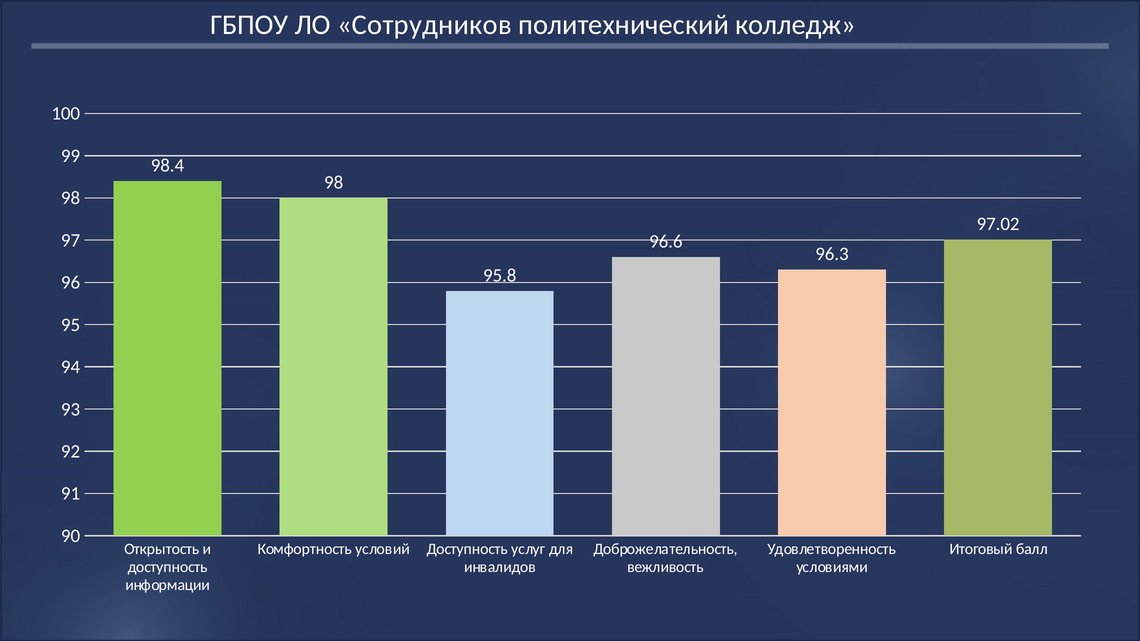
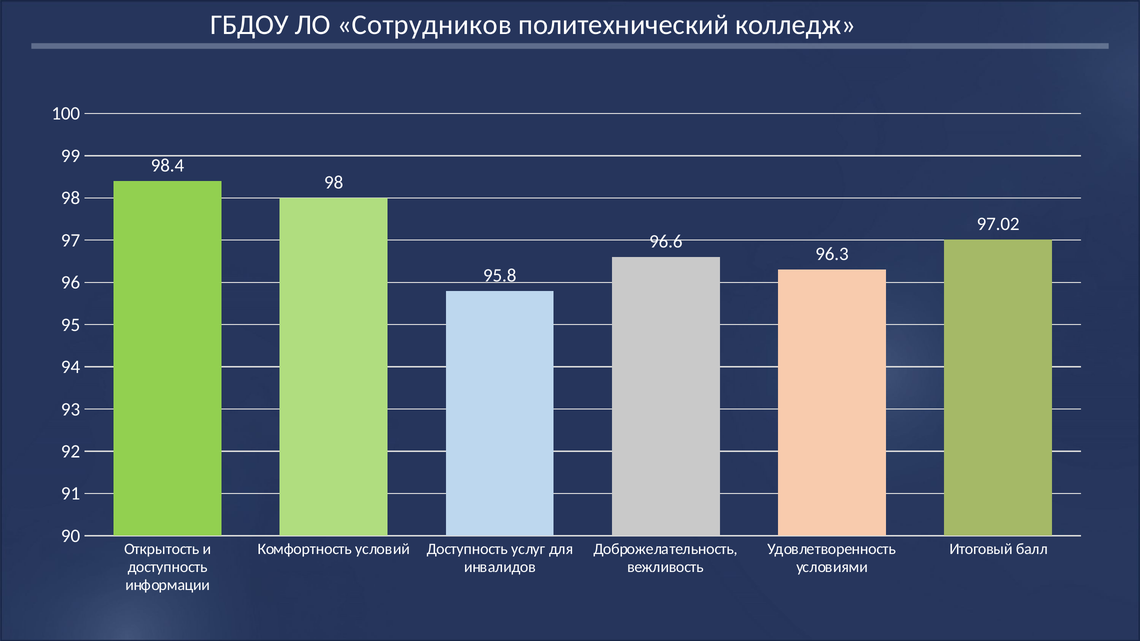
ГБПОУ: ГБПОУ -> ГБДОУ (249, 25)
